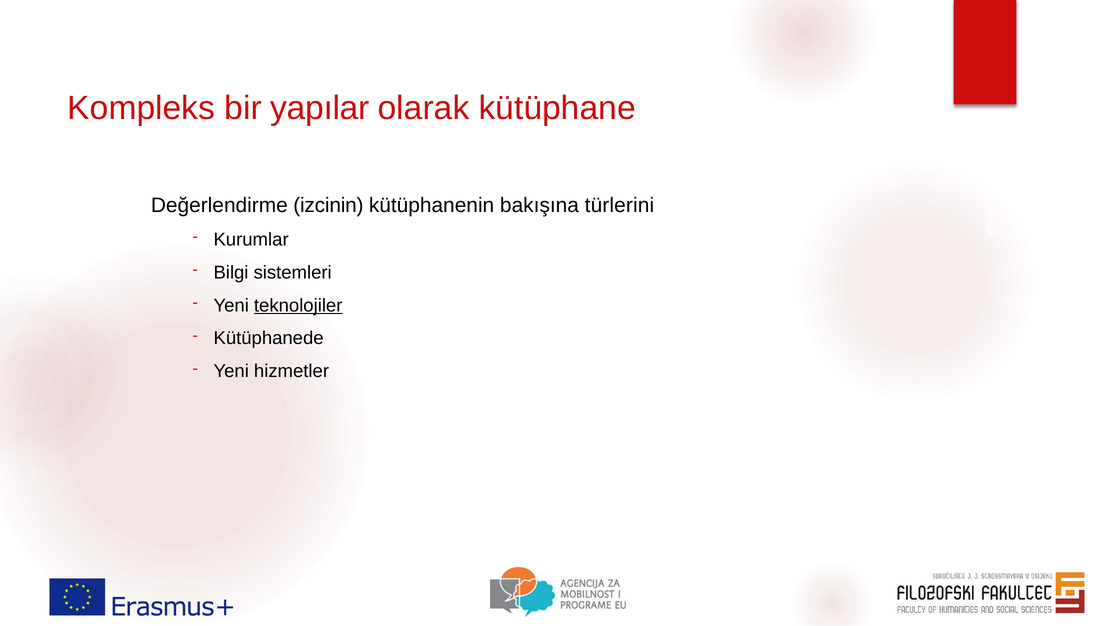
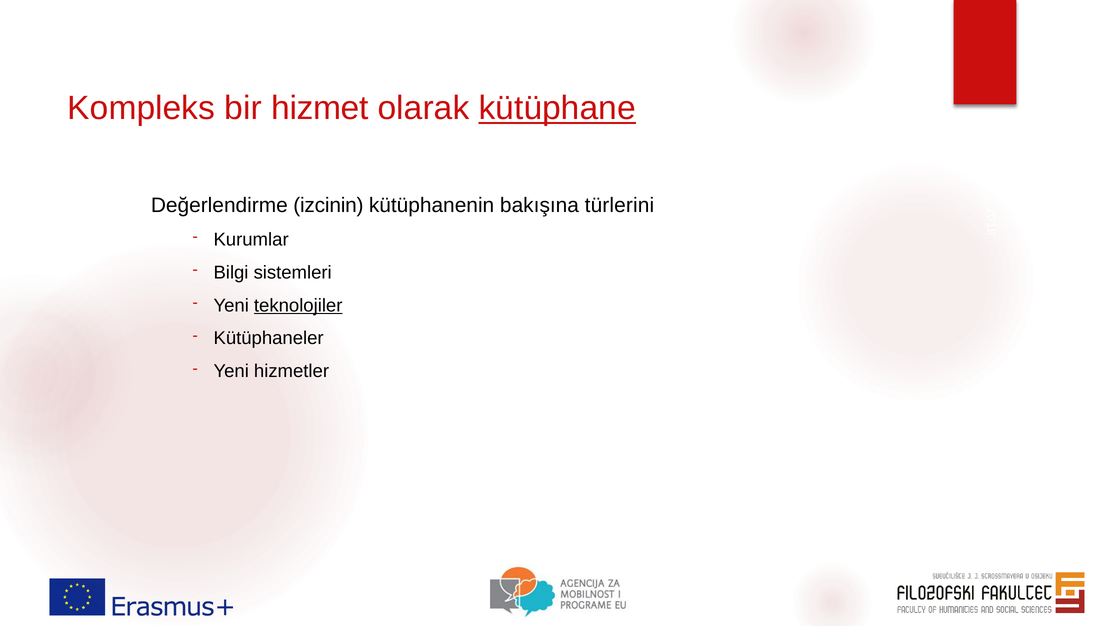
yapılar: yapılar -> hizmet (320, 108)
kütüphane underline: none -> present (557, 108)
Kütüphanede: Kütüphanede -> Kütüphaneler (269, 339)
